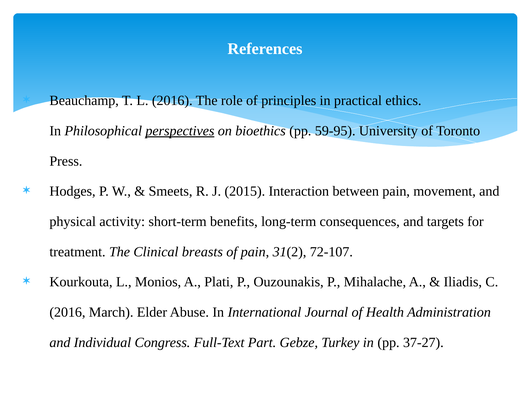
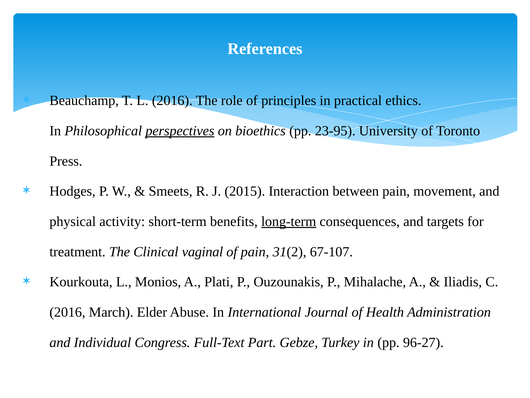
59-95: 59-95 -> 23-95 (335, 131)
long-term underline: none -> present (289, 221)
breasts: breasts -> vaginal (203, 251)
72-107: 72-107 -> 67-107 (331, 251)
37-27: 37-27 -> 96-27 (423, 342)
